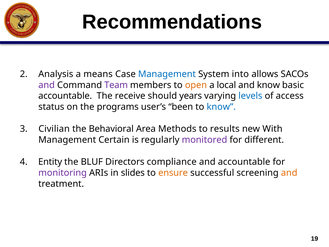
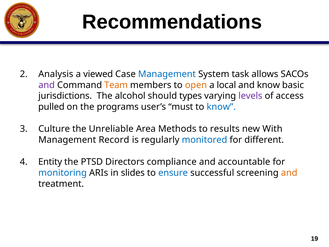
means: means -> viewed (98, 74)
into: into -> task (240, 74)
Team colour: purple -> orange (116, 85)
accountable: accountable -> jurisdictions (65, 96)
receive: receive -> alcohol (130, 96)
years: years -> types (191, 96)
levels colour: blue -> purple (250, 96)
status: status -> pulled (51, 107)
been: been -> must (181, 107)
Civilian: Civilian -> Culture (54, 129)
Behavioral: Behavioral -> Unreliable (111, 129)
Certain: Certain -> Record (114, 140)
monitored colour: purple -> blue (204, 140)
BLUF: BLUF -> PTSD (92, 162)
monitoring colour: purple -> blue (63, 173)
ensure colour: orange -> blue (173, 173)
